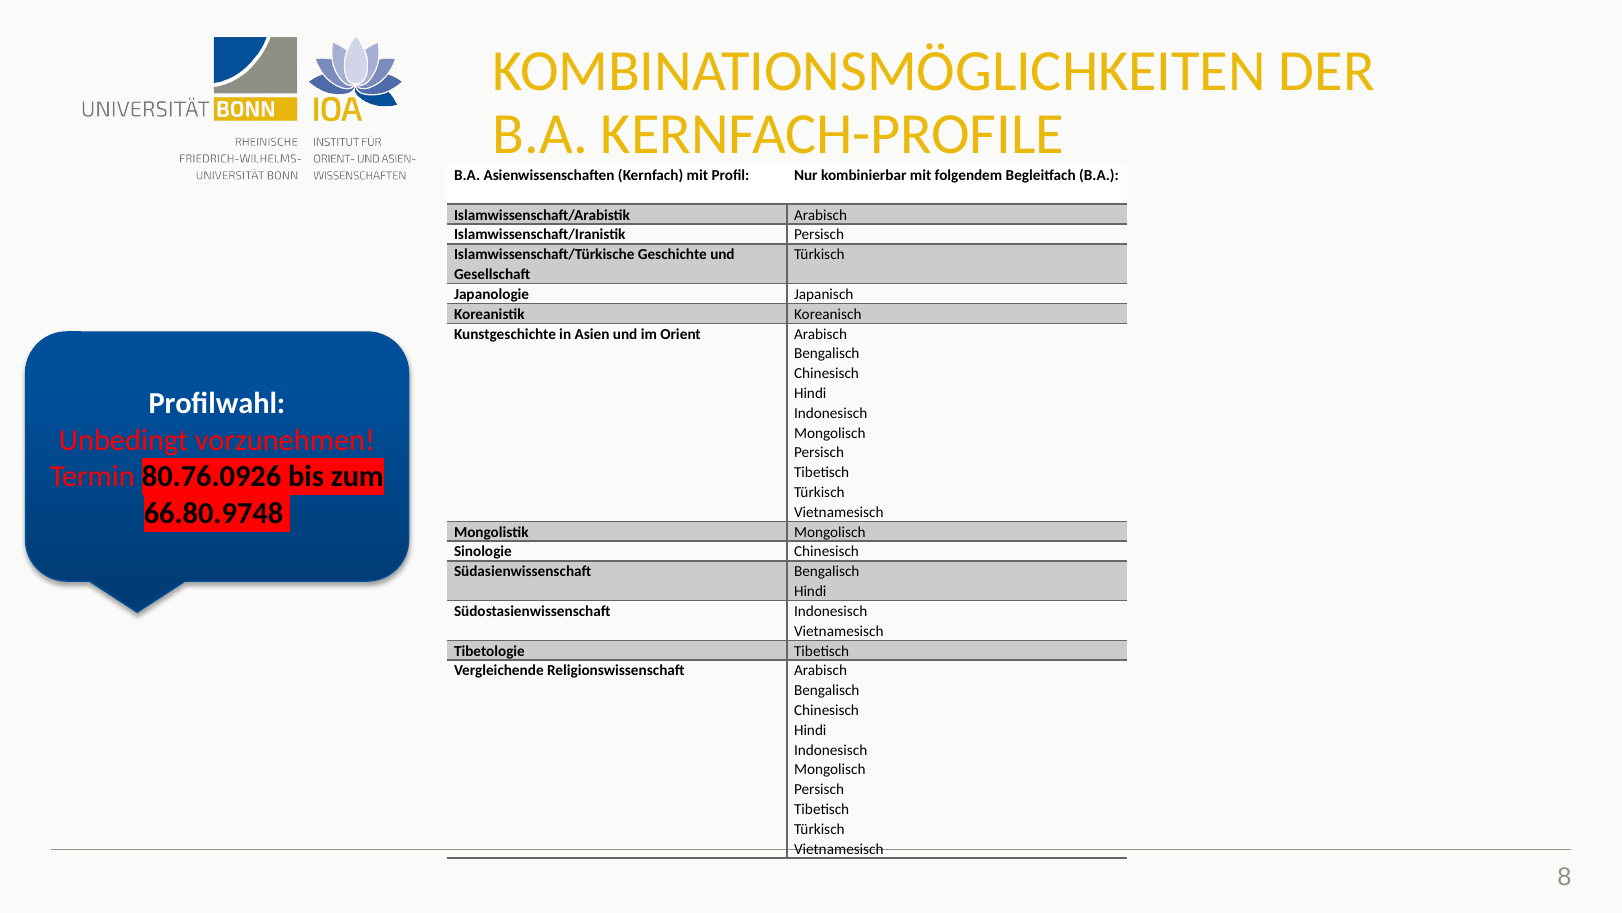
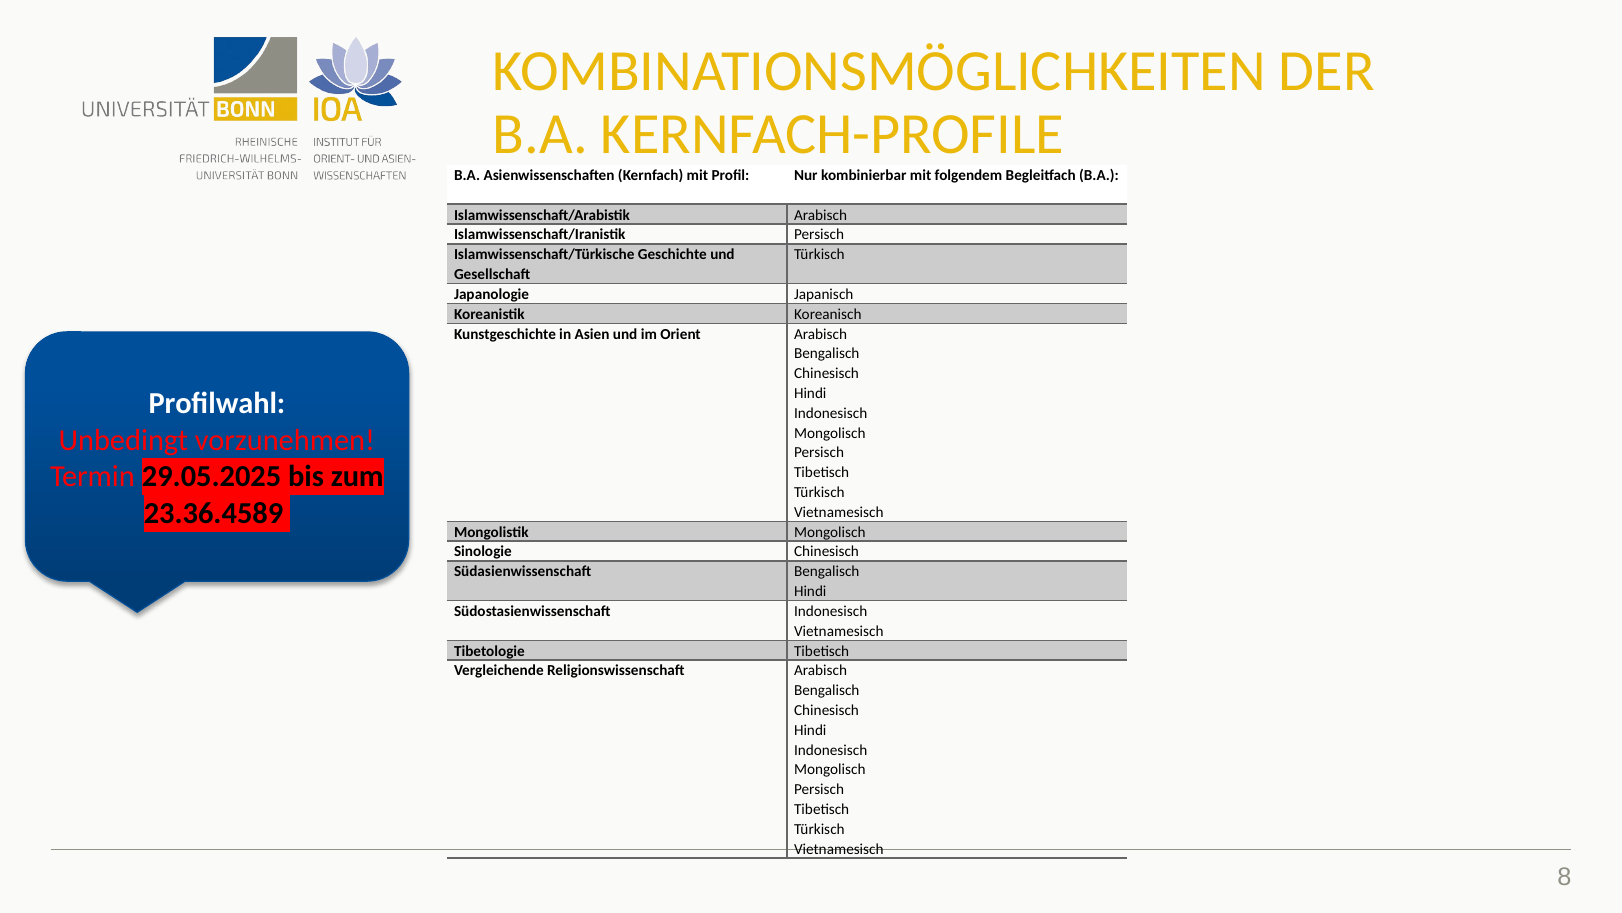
80.76.0926: 80.76.0926 -> 29.05.2025 (212, 477)
66.80.9748: 66.80.9748 -> 23.36.4589 (213, 513)
